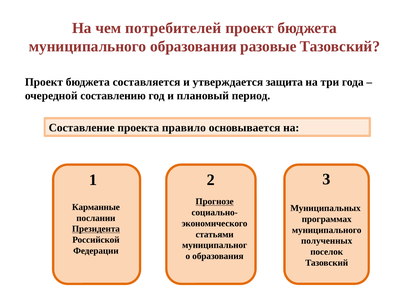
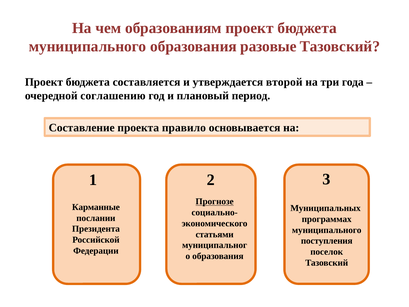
потребителей: потребителей -> образованиям (173, 28)
защита: защита -> второй (284, 82)
составлению: составлению -> соглашению (113, 96)
Президента underline: present -> none (96, 229)
полученных: полученных -> поступления (327, 241)
